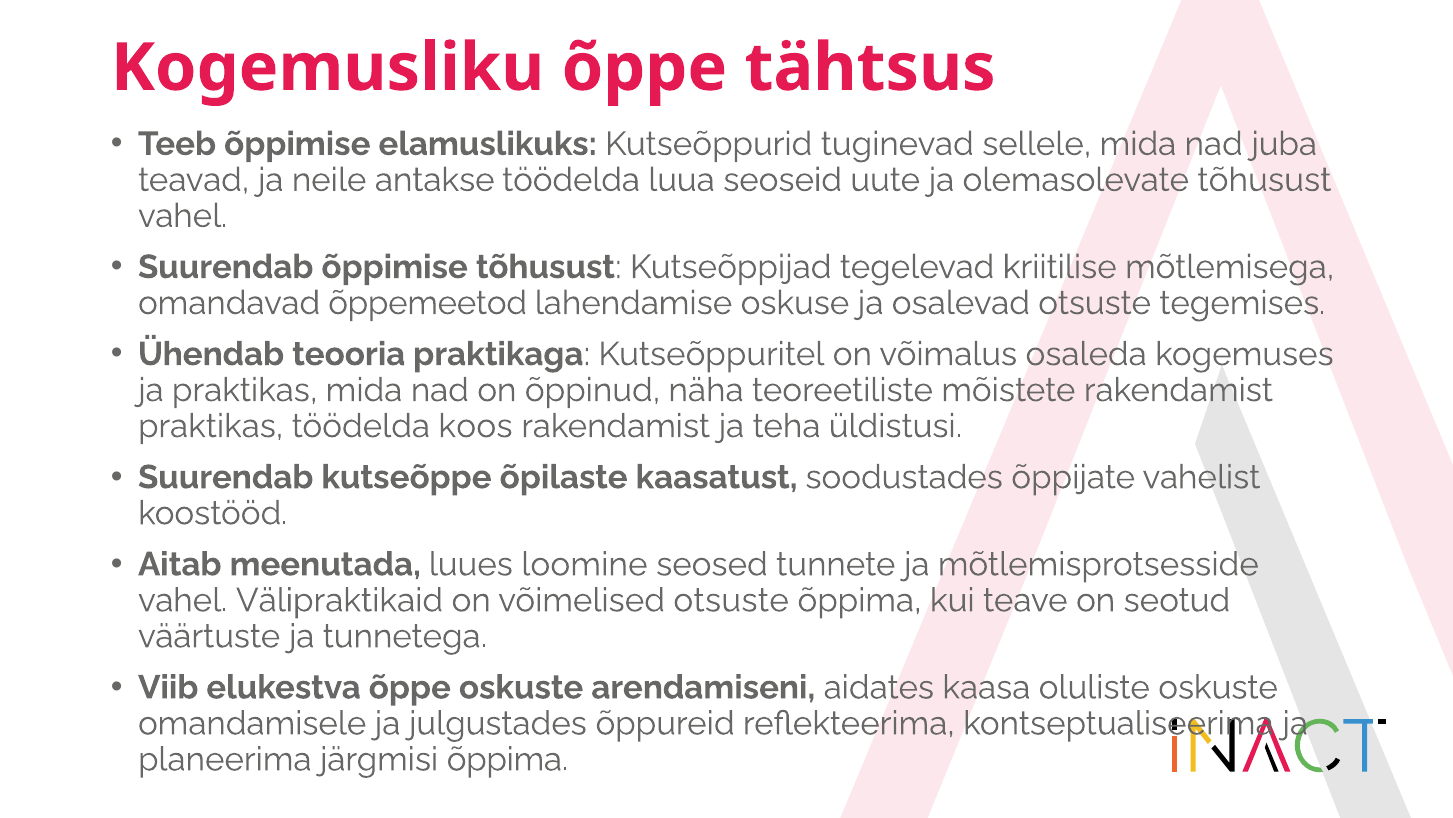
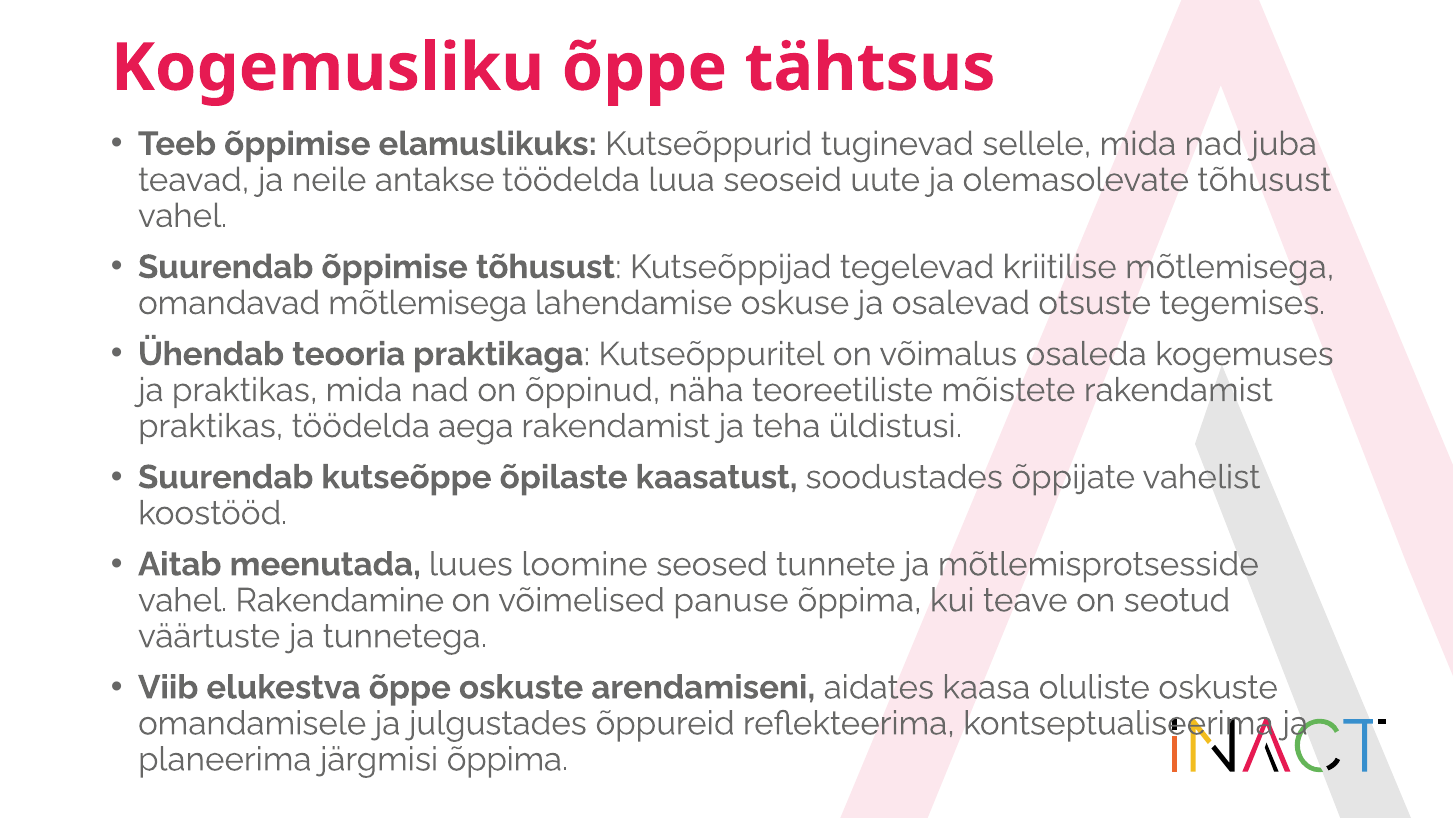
omandavad õppemeetod: õppemeetod -> mõtlemisega (428, 303)
koos: koos -> aega (476, 426)
Välipraktikaid: Välipraktikaid -> Rakendamine (340, 600)
võimelised otsuste: otsuste -> panuse (731, 600)
